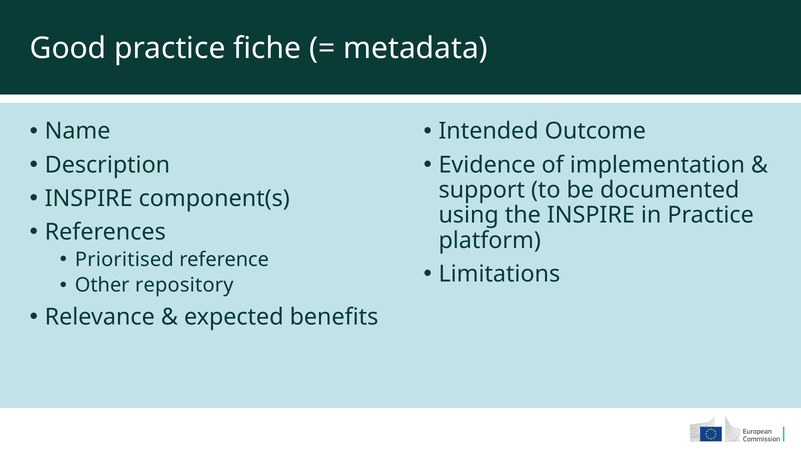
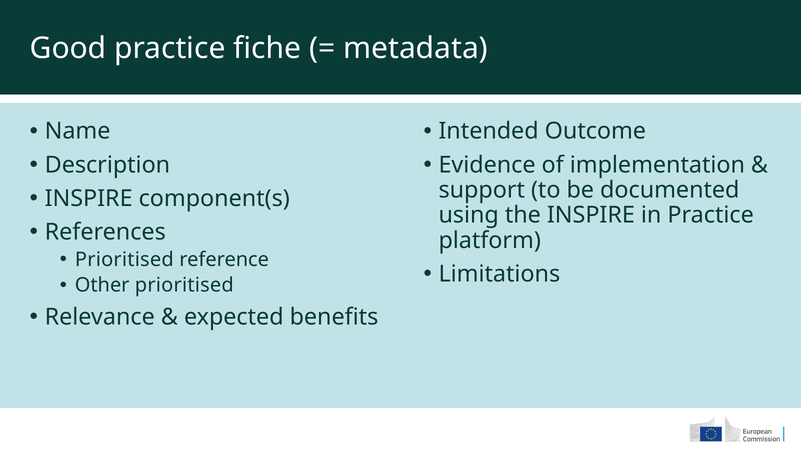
Other repository: repository -> prioritised (184, 286)
